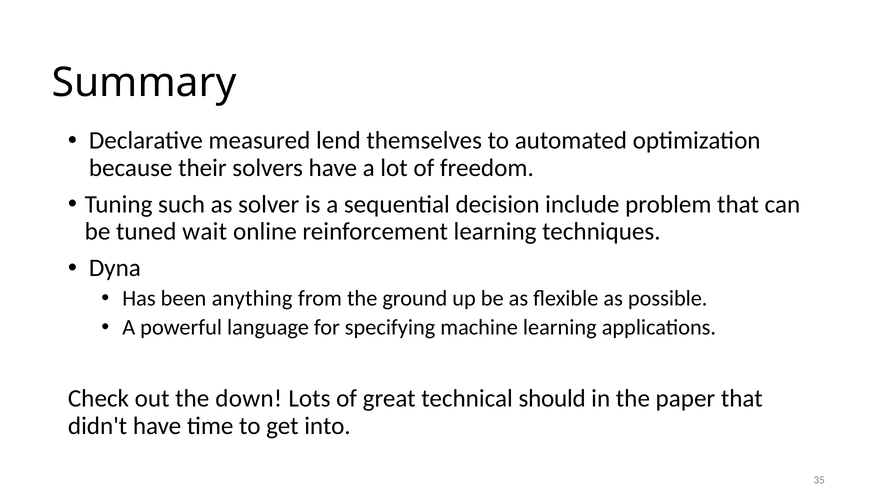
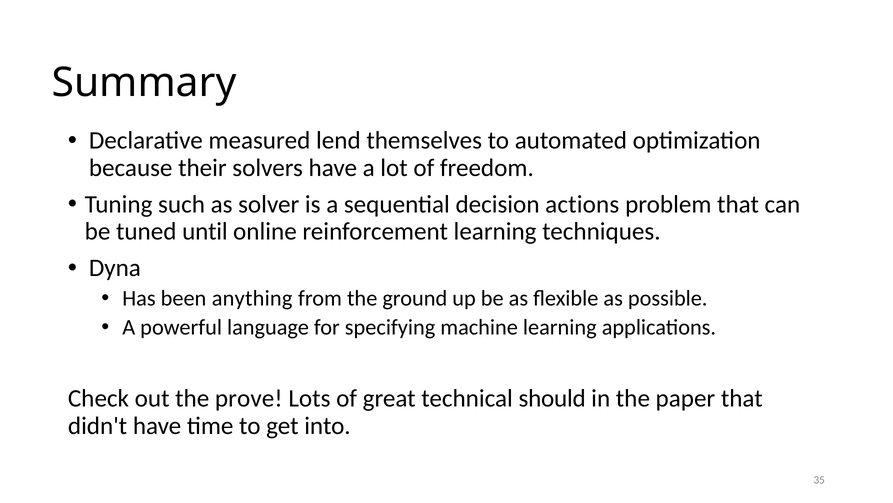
include: include -> actions (582, 204)
wait: wait -> until (205, 231)
down: down -> prove (249, 398)
